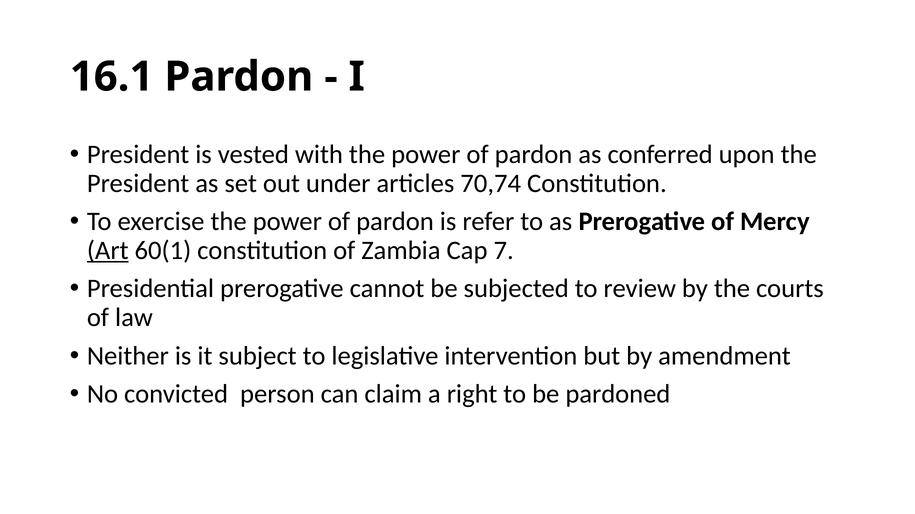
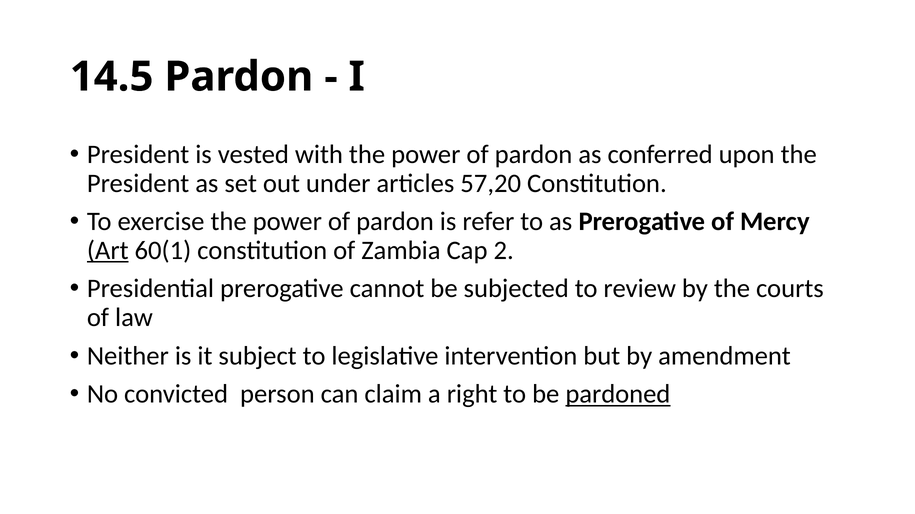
16.1: 16.1 -> 14.5 (112, 77)
70,74: 70,74 -> 57,20 (491, 184)
7: 7 -> 2 (504, 251)
pardoned underline: none -> present (618, 395)
